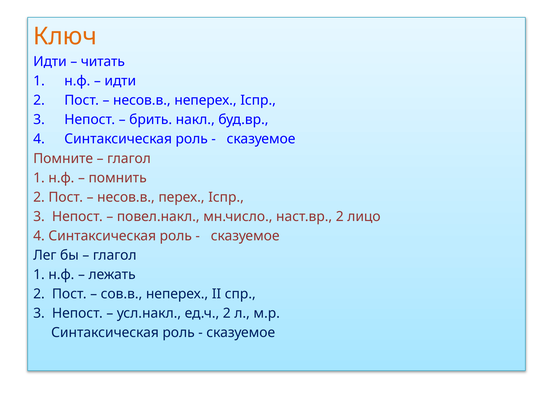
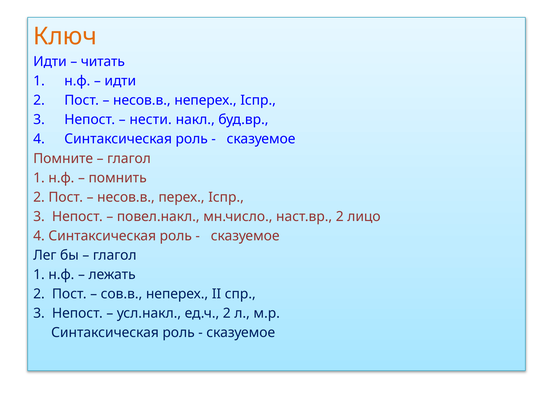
брить: брить -> нести (151, 120)
